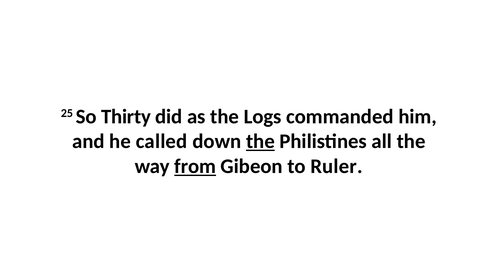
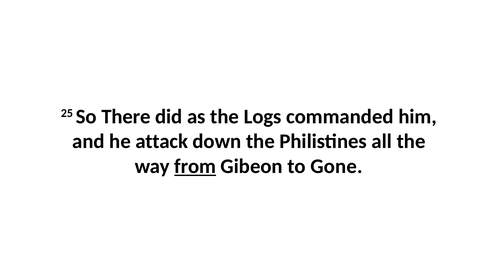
Thirty: Thirty -> There (126, 117)
called: called -> attack (162, 141)
the underline: present -> none (260, 141)
Ruler: Ruler -> Gone (336, 166)
